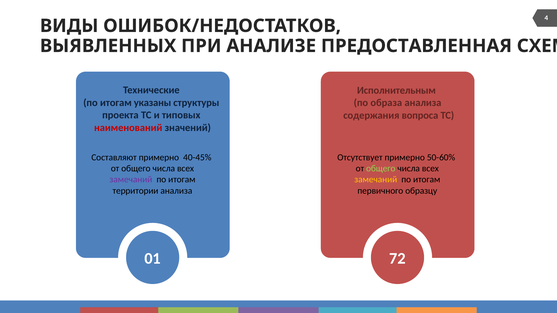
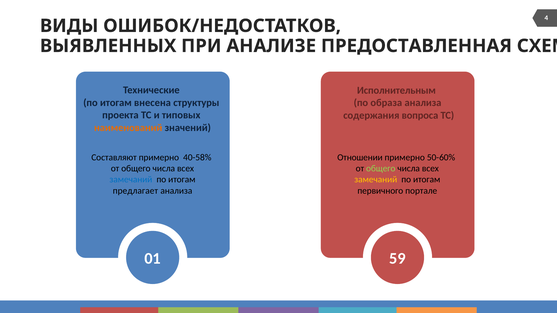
указаны: указаны -> внесена (152, 103)
наименований colour: red -> orange (128, 128)
40-45%: 40-45% -> 40-58% (197, 157)
Отсутствует: Отсутствует -> Отношении (360, 157)
замечаний colour: purple -> blue (131, 180)
территории: территории -> предлагает (135, 191)
образцу: образцу -> портале (421, 191)
72: 72 -> 59 (397, 259)
